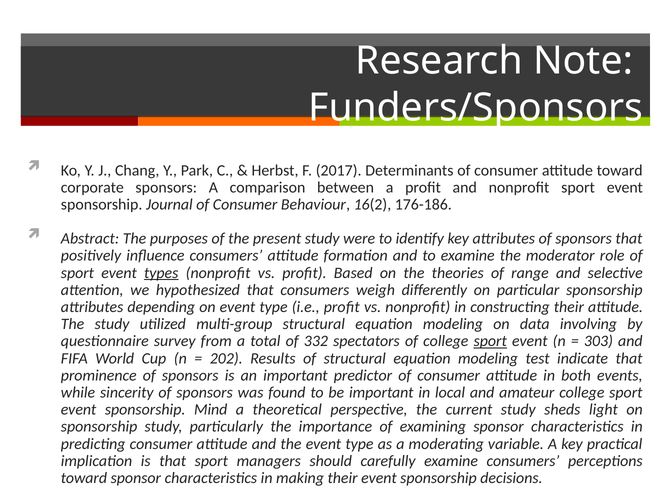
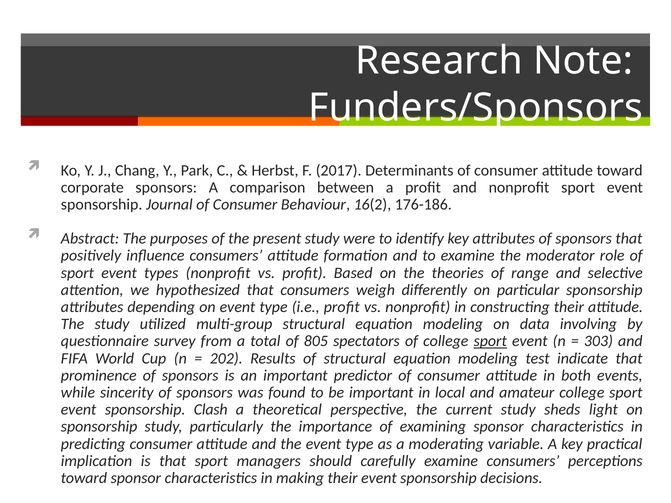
types underline: present -> none (161, 273)
332: 332 -> 805 (316, 341)
Mind: Mind -> Clash (211, 410)
